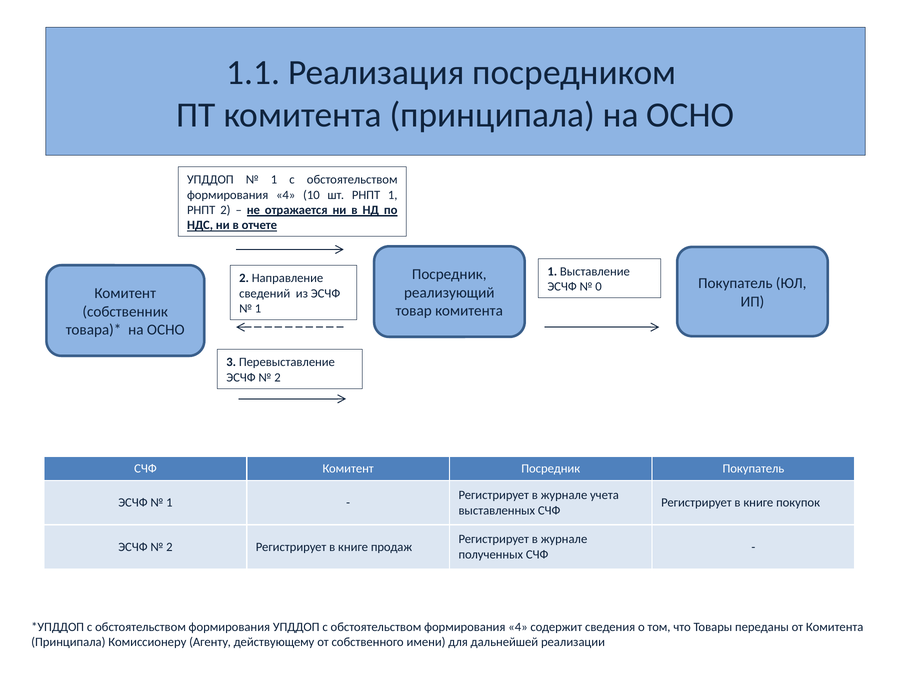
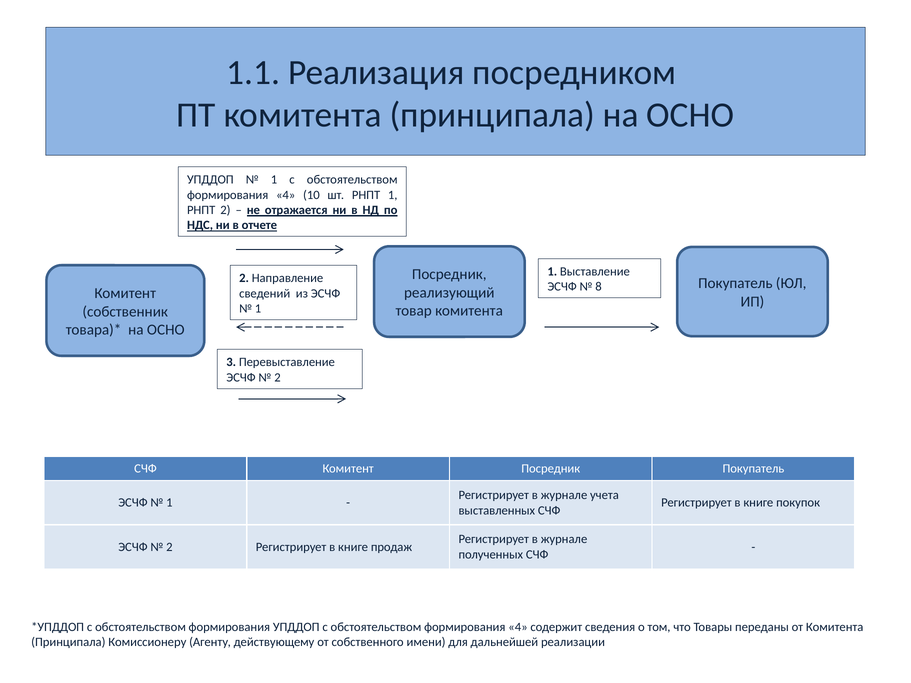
0: 0 -> 8 (599, 287)
